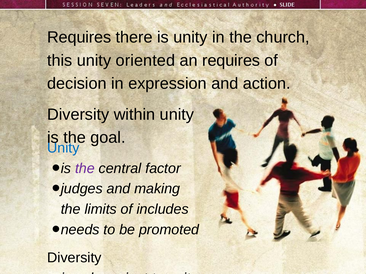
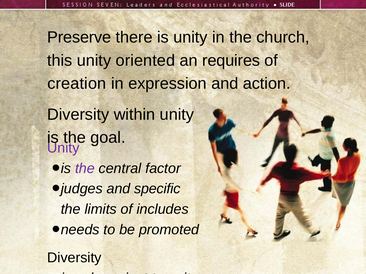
Requires: Requires -> Preserve (79, 37)
decision: decision -> creation (77, 84)
Unity colour: blue -> purple (63, 148)
making: making -> specific (157, 189)
